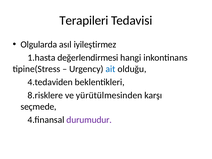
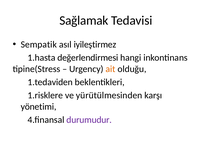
Terapileri: Terapileri -> Sağlamak (84, 21)
Olgularda: Olgularda -> Sempatik (39, 44)
ait colour: blue -> orange (111, 69)
4.tedaviden: 4.tedaviden -> 1.tedaviden (50, 82)
8.risklere: 8.risklere -> 1.risklere (45, 95)
seçmede: seçmede -> yönetimi (39, 107)
